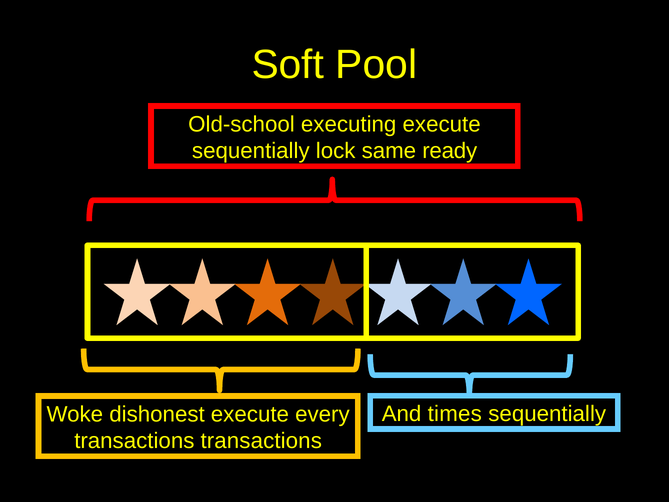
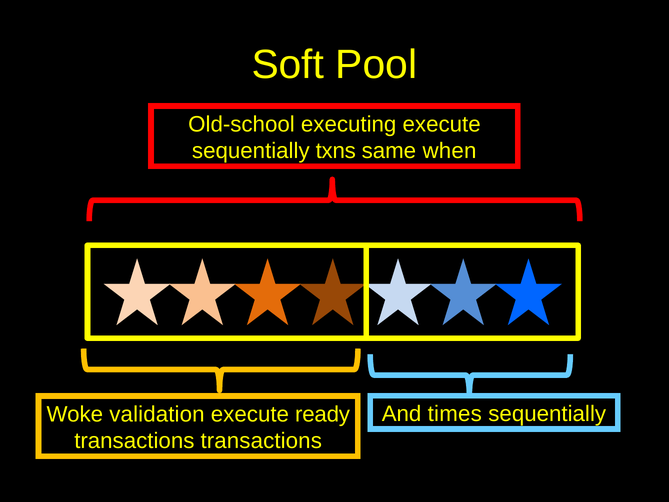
lock: lock -> txns (336, 151)
ready: ready -> when (450, 151)
dishonest: dishonest -> validation (157, 414)
every: every -> ready (323, 414)
